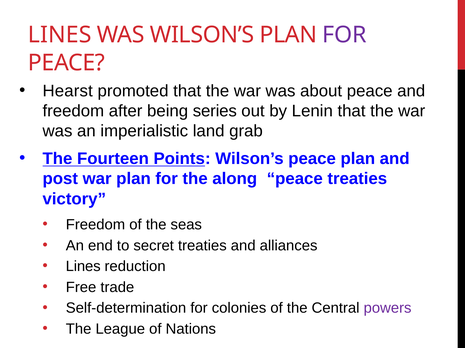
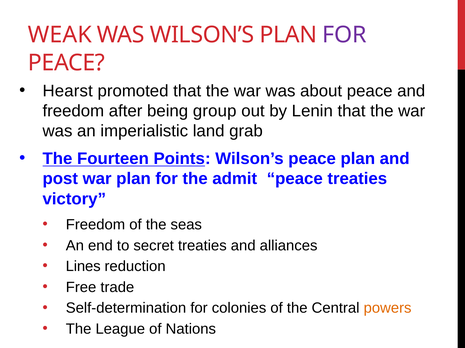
LINES: LINES -> WEAK (60, 35)
series: series -> group (215, 111)
along: along -> admit (235, 179)
powers colour: purple -> orange (388, 309)
